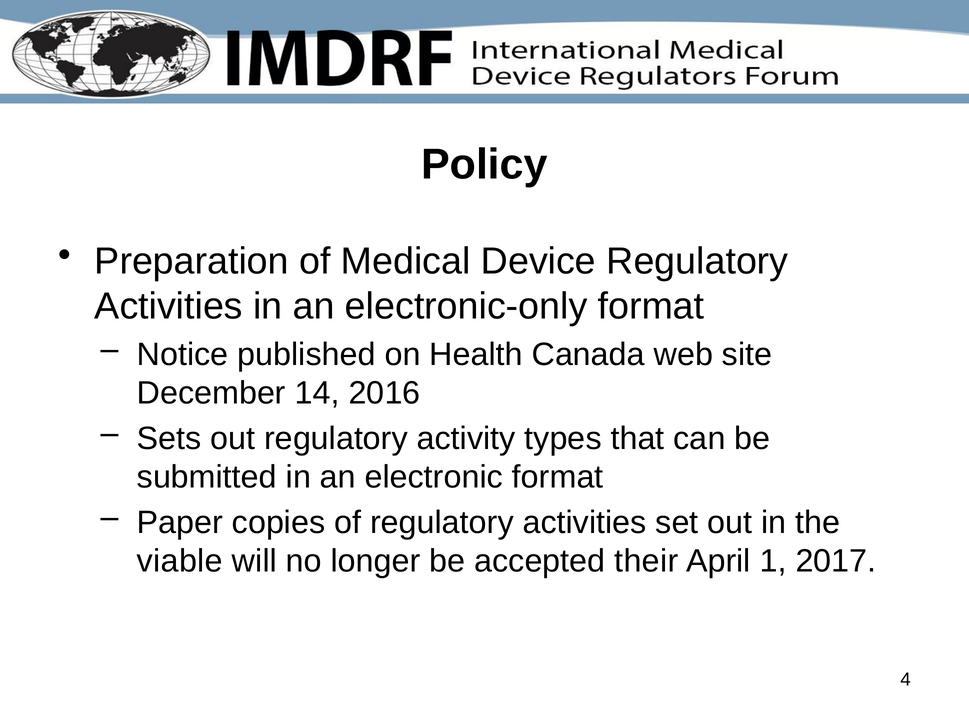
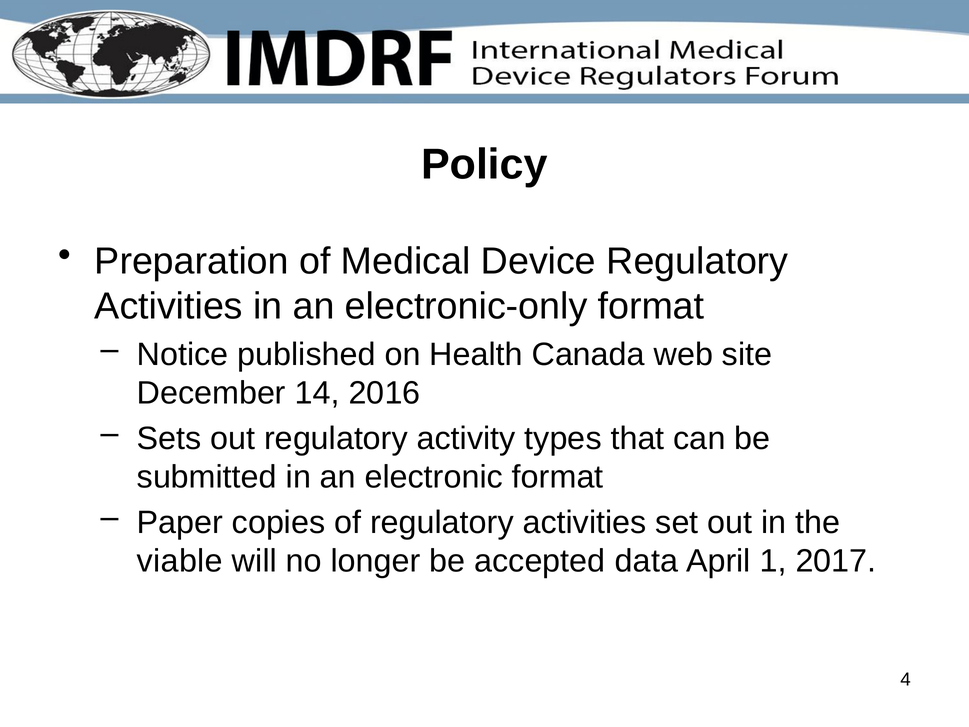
their: their -> data (646, 561)
